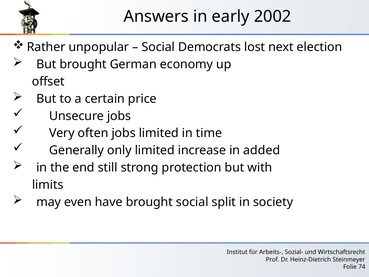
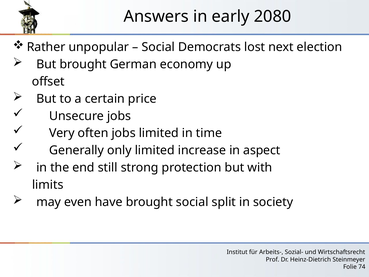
2002: 2002 -> 2080 (273, 17)
added: added -> aspect (262, 150)
